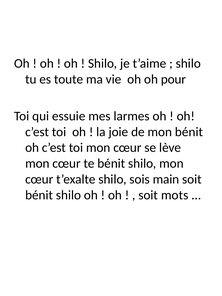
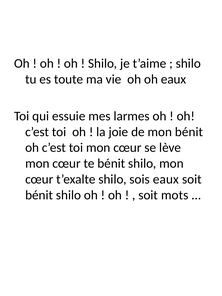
oh pour: pour -> eaux (174, 79)
sois main: main -> eaux (166, 179)
